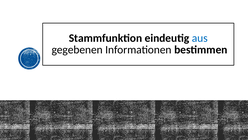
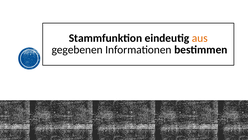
aus colour: blue -> orange (200, 38)
